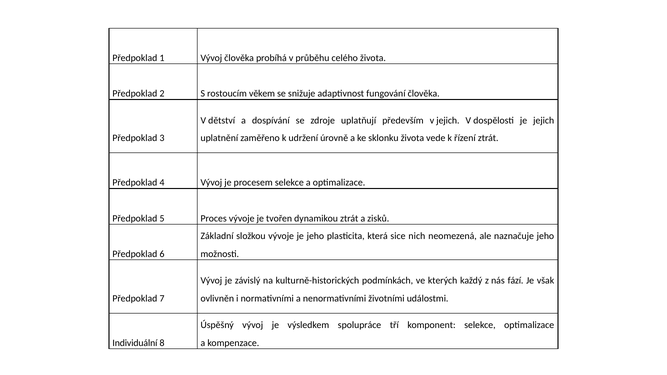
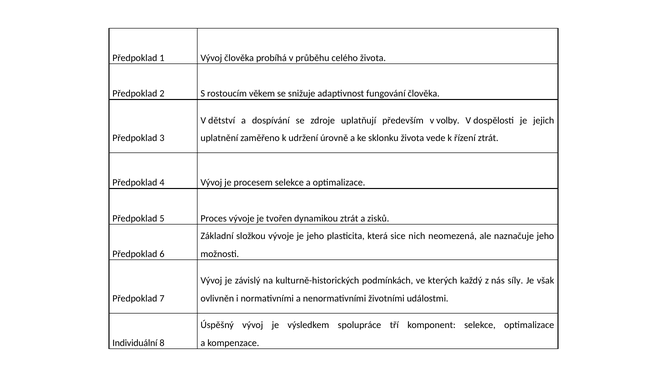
v jejich: jejich -> volby (448, 120)
fází: fází -> síly (515, 281)
